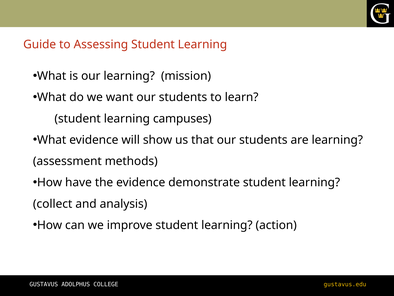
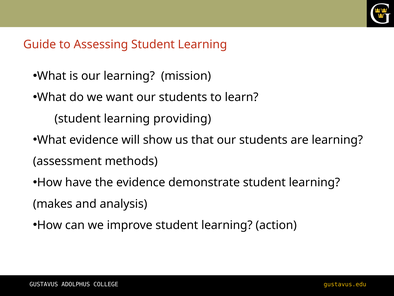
campuses: campuses -> providing (182, 118)
collect: collect -> makes (53, 204)
